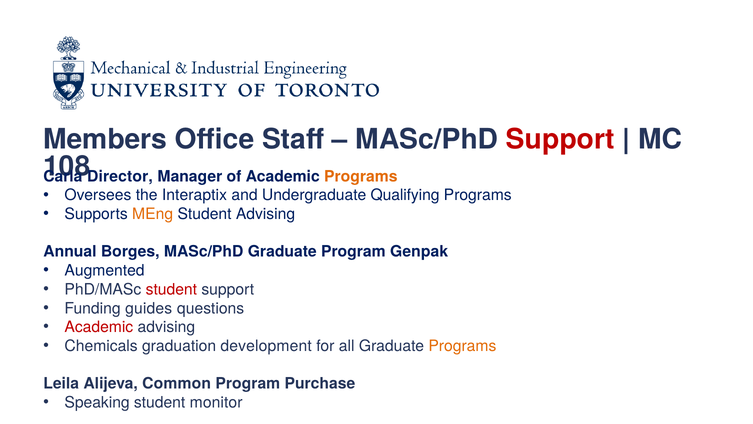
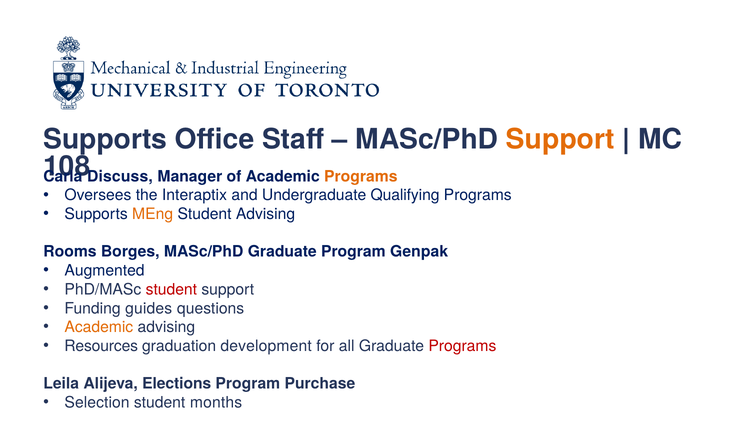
Members: Members -> Supports (105, 139)
Support colour: red -> orange (560, 139)
Director: Director -> Discuss (120, 176)
Annual: Annual -> Rooms (70, 252)
Academic colour: red -> orange (99, 327)
Chemicals: Chemicals -> Resources (101, 346)
Programs colour: orange -> red (462, 346)
Common: Common -> Elections (177, 383)
Speaking: Speaking -> Selection (97, 402)
monitor: monitor -> months (216, 402)
